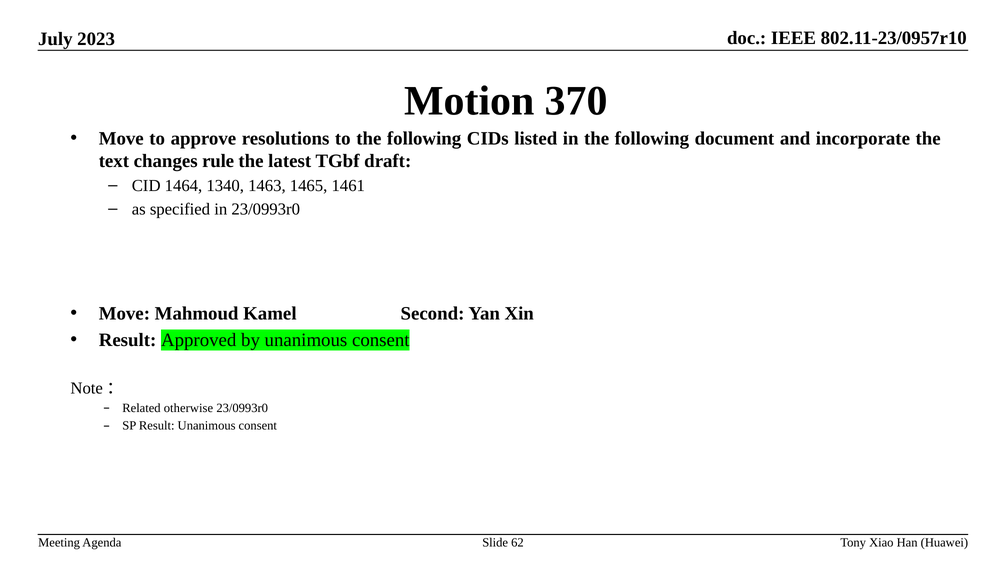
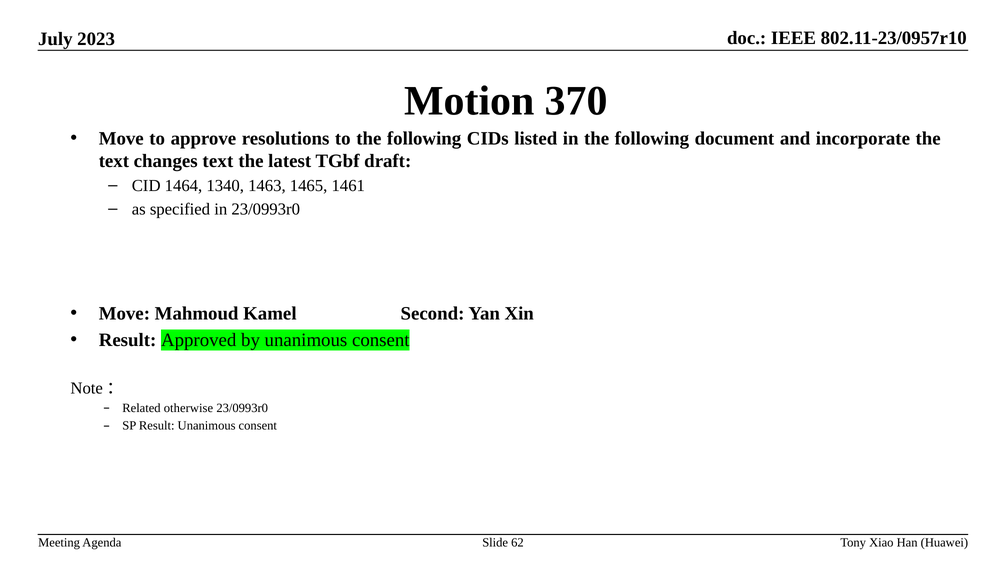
changes rule: rule -> text (218, 161)
